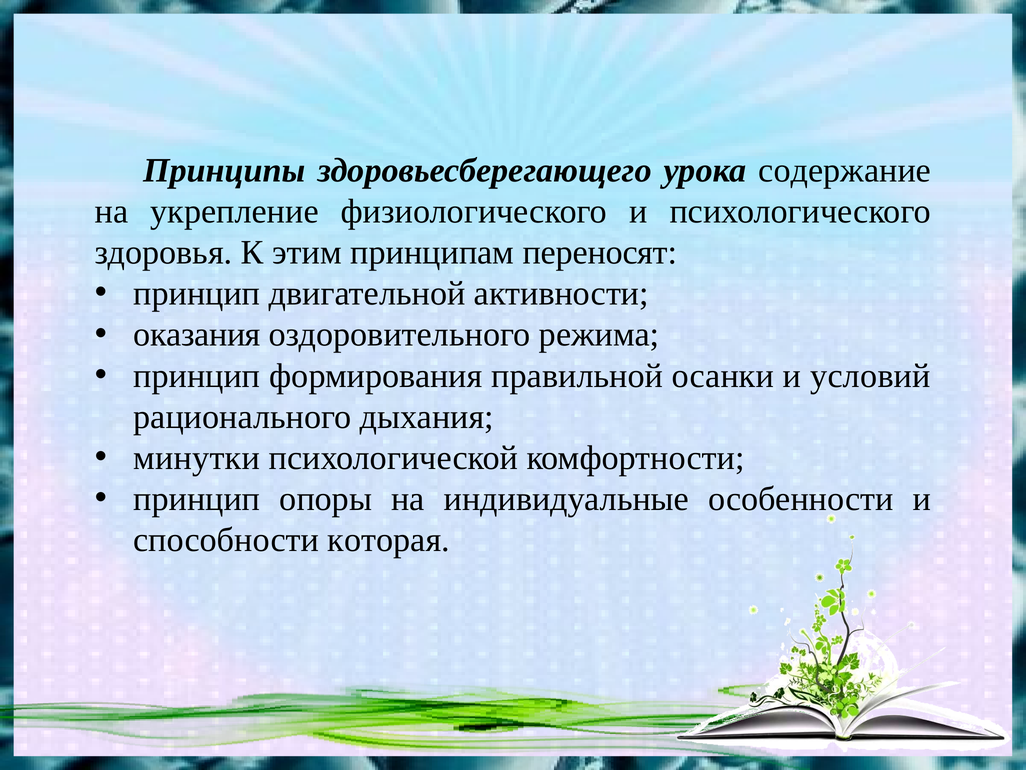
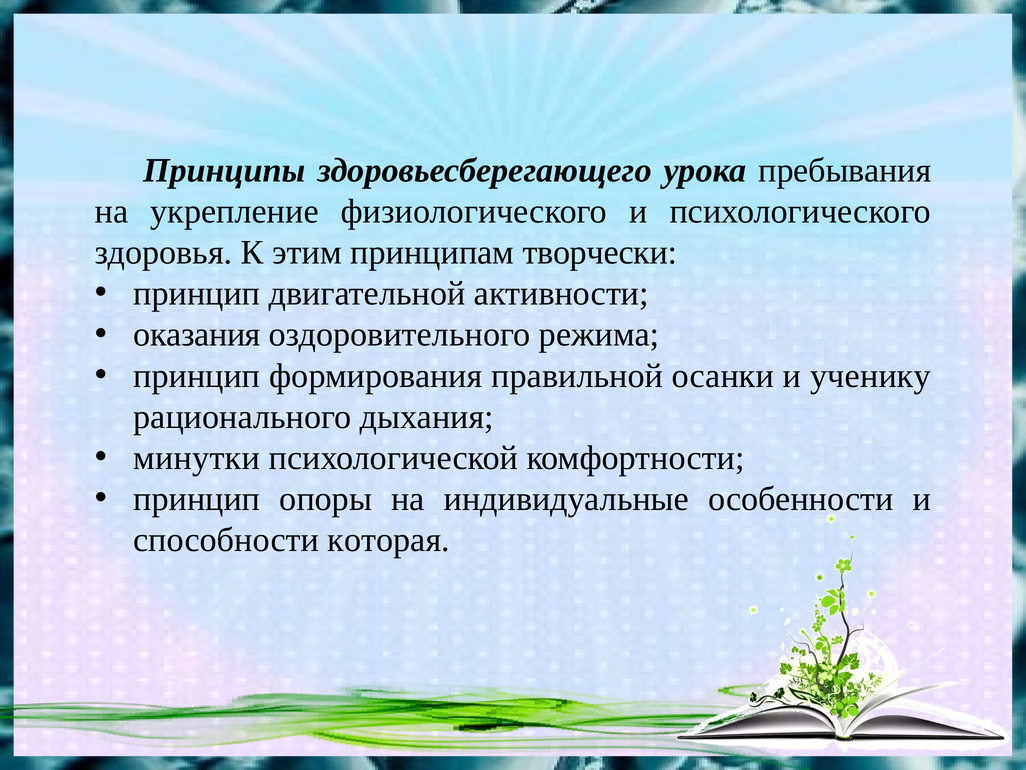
содержание: содержание -> пребывания (845, 170)
переносят: переносят -> творчески (600, 252)
условий: условий -> ученику (871, 375)
